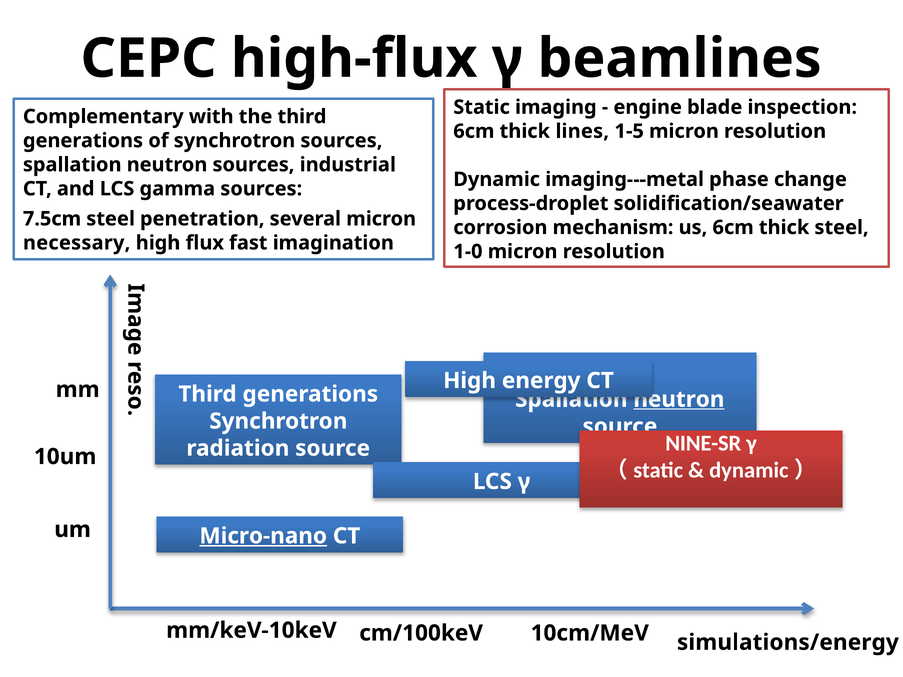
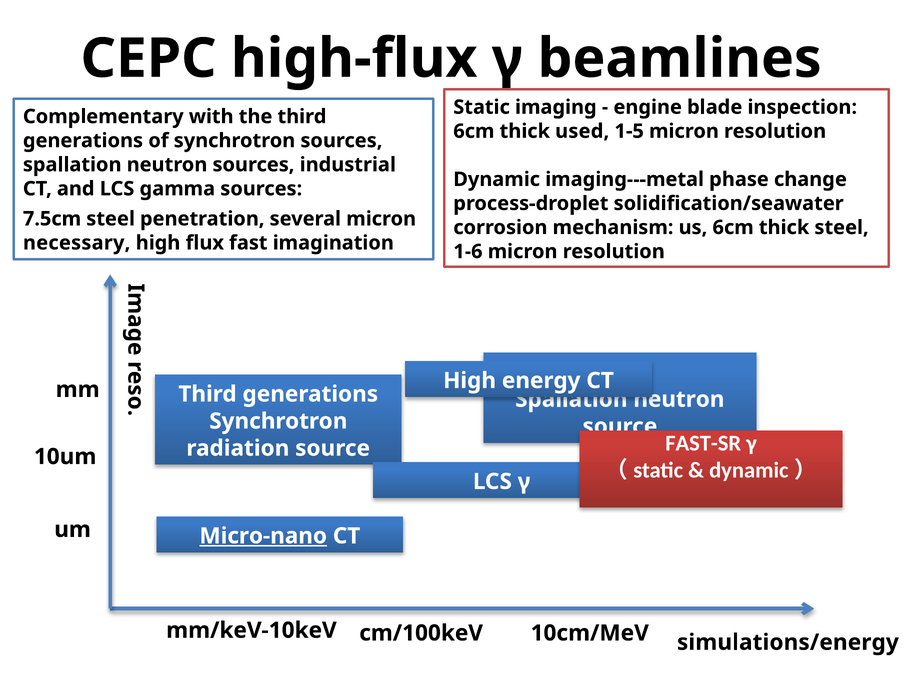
lines: lines -> used (582, 131)
1-0: 1-0 -> 1-6 (468, 252)
neutron underline: present -> none (679, 399)
NINE-SR: NINE-SR -> FAST-SR (703, 444)
